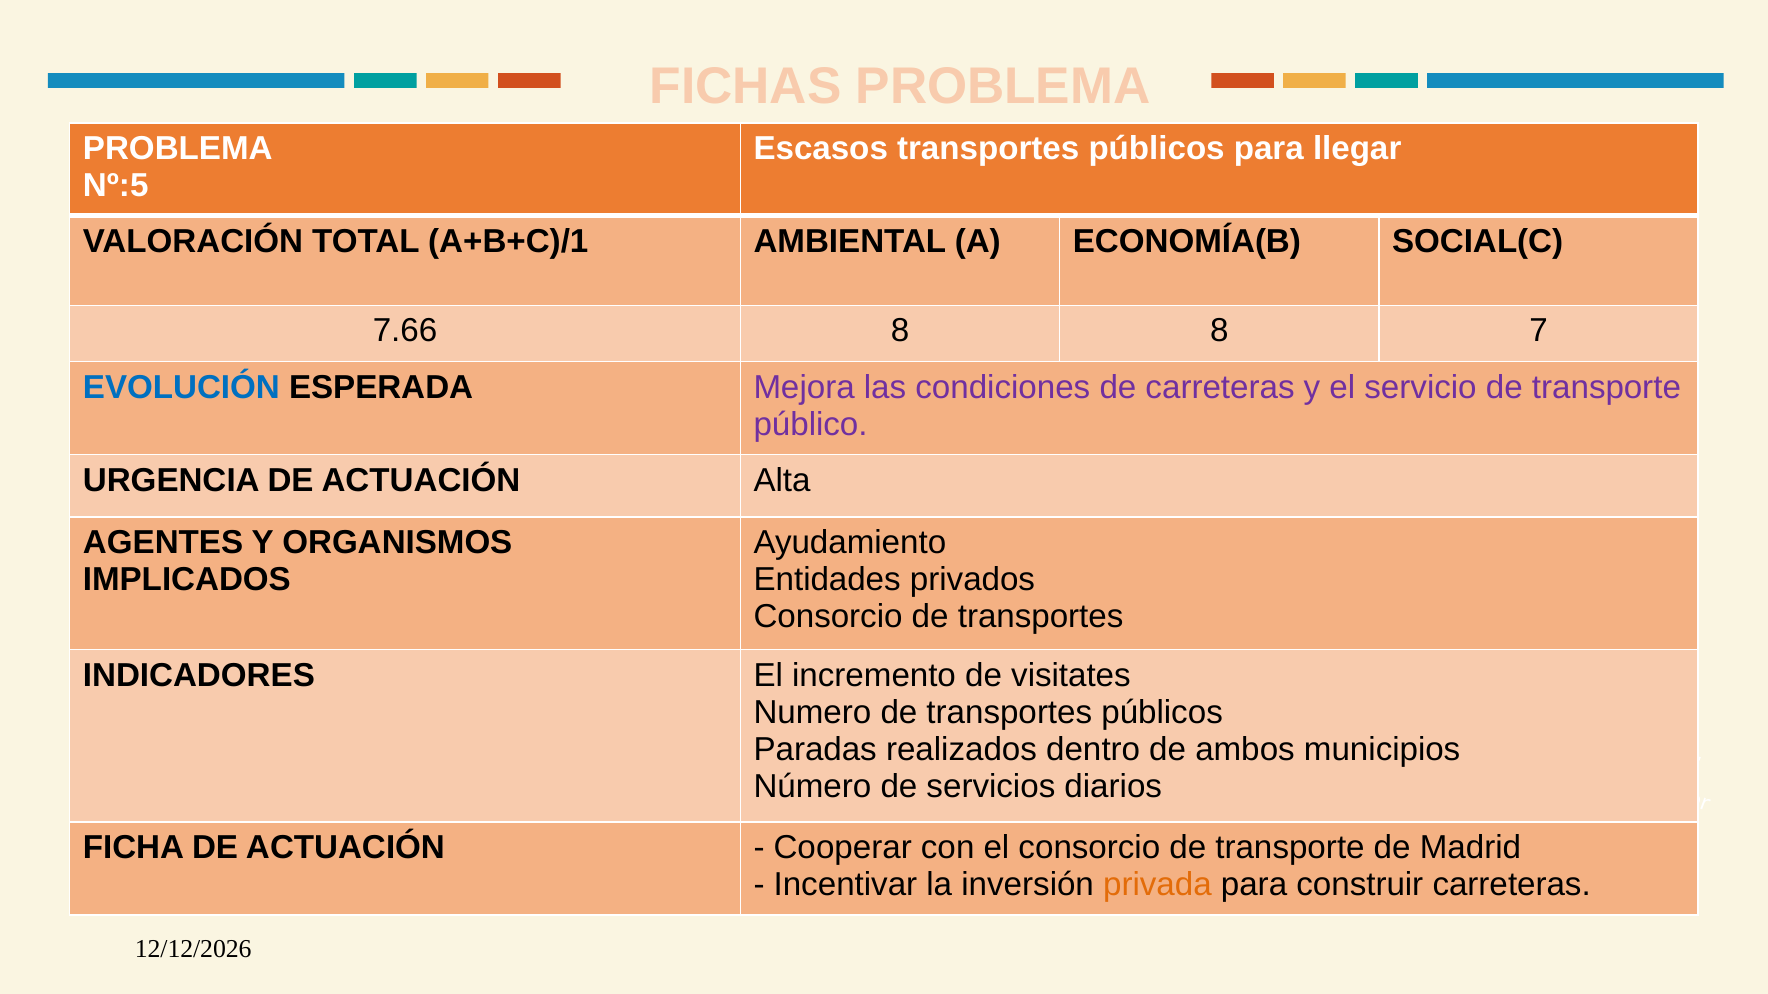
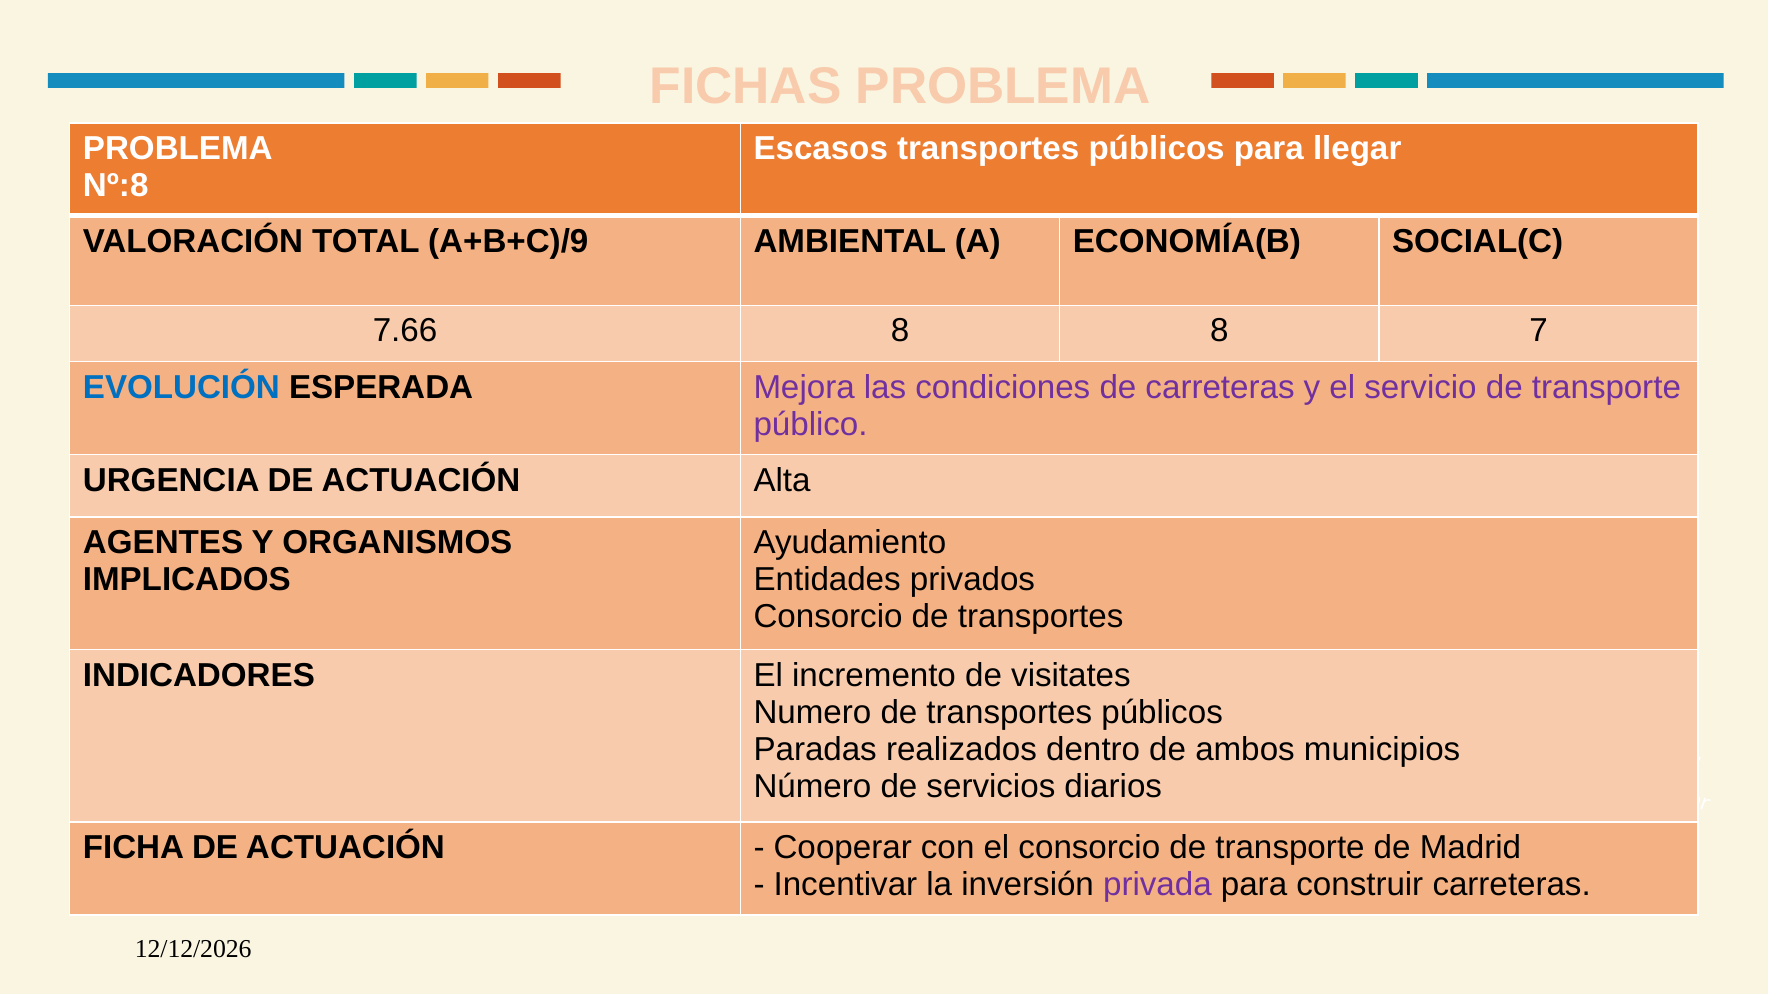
Nº:5: Nº:5 -> Nº:8 (116, 186)
A+B+C)/1: A+B+C)/1 -> A+B+C)/9 (508, 241)
privada colour: orange -> purple (1157, 885)
